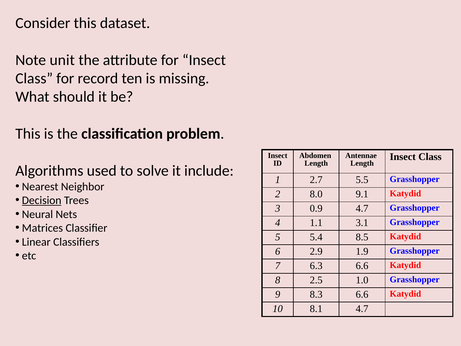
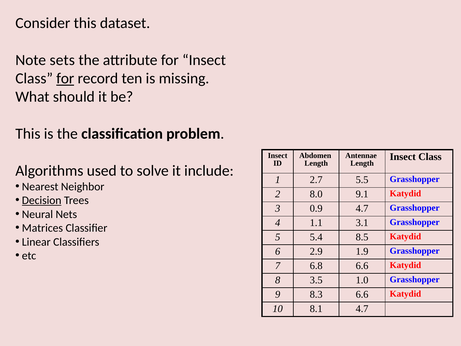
unit: unit -> sets (62, 60)
for underline: none -> present (65, 78)
6.3: 6.3 -> 6.8 (316, 266)
2.5: 2.5 -> 3.5 (316, 280)
